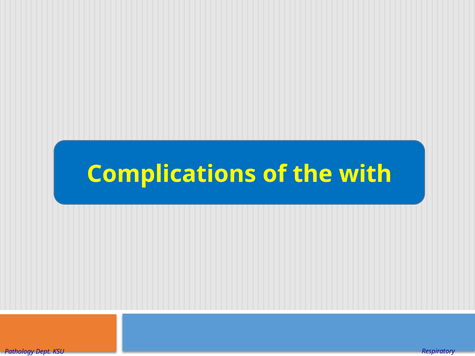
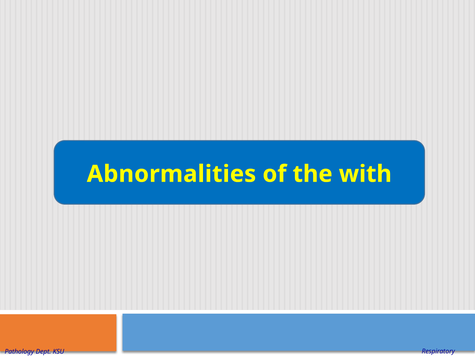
Complications: Complications -> Abnormalities (171, 174)
